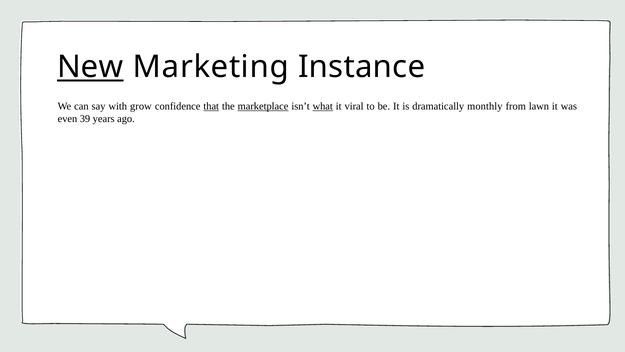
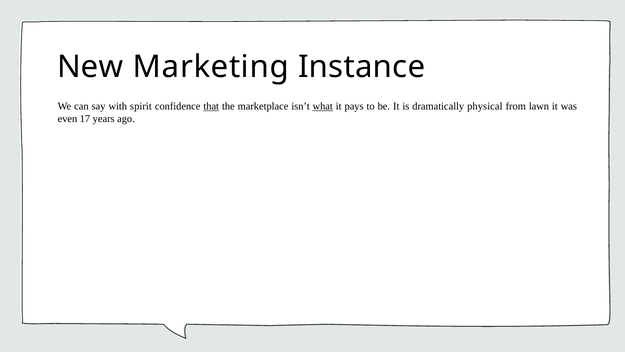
New underline: present -> none (90, 67)
grow: grow -> spirit (141, 106)
marketplace underline: present -> none (263, 106)
viral: viral -> pays (354, 106)
monthly: monthly -> physical (485, 106)
39: 39 -> 17 (85, 119)
